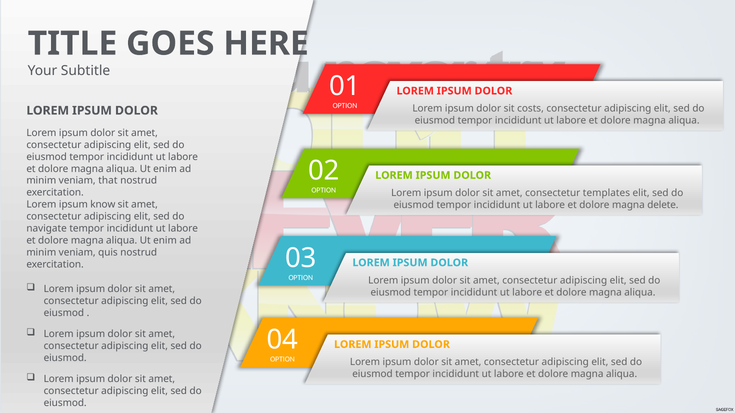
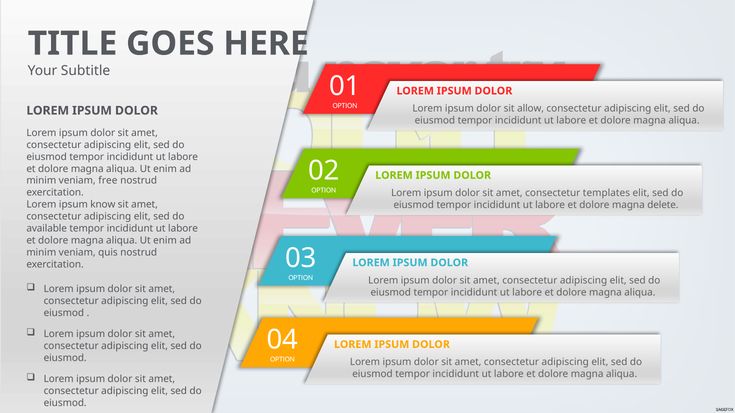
costs: costs -> allow (531, 109)
that: that -> free (108, 181)
navigate: navigate -> available (47, 229)
